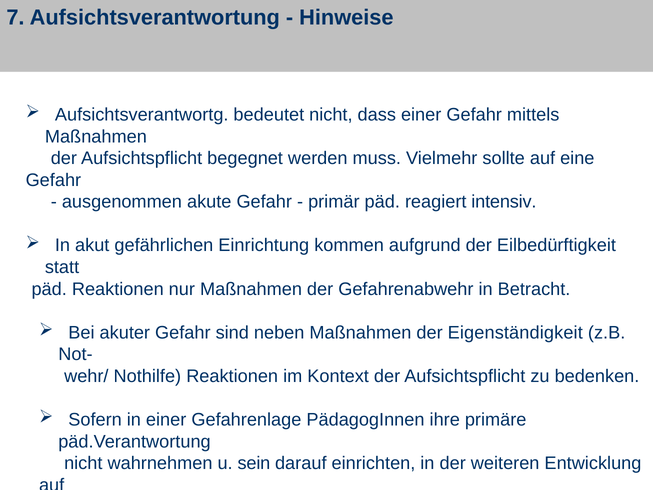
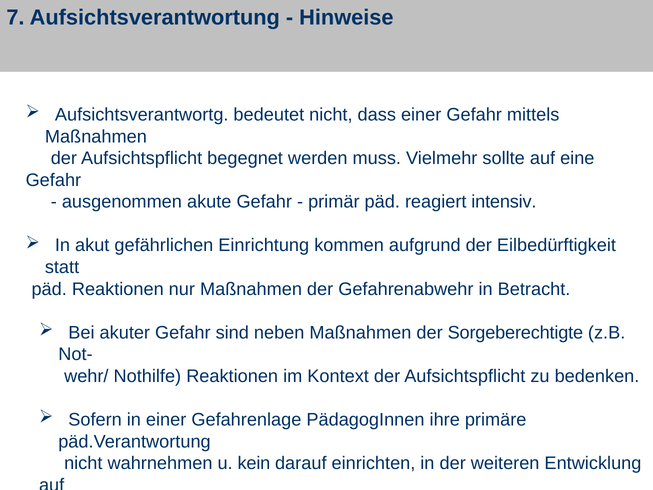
Eigenständigkeit: Eigenständigkeit -> Sorgeberechtigte (515, 332)
sein: sein -> kein (254, 463)
